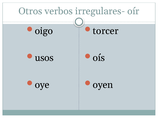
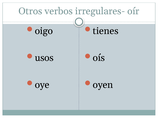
torcer: torcer -> tienes (106, 31)
